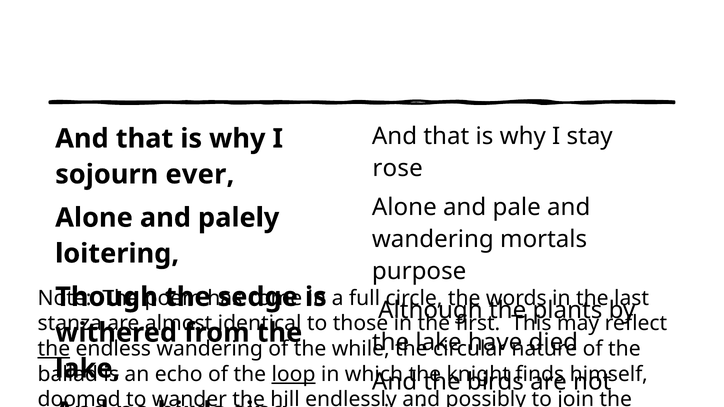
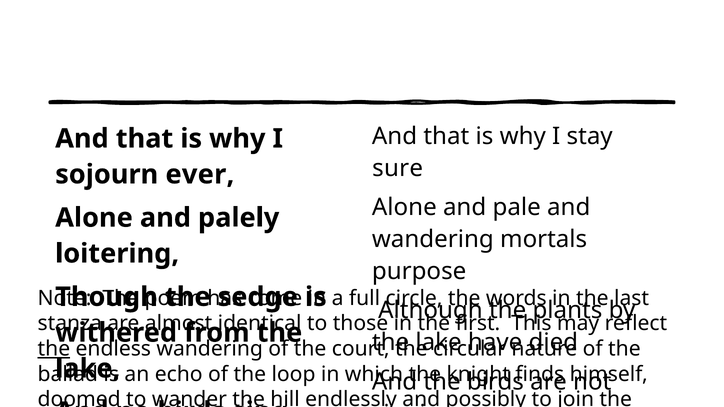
rose: rose -> sure (398, 168)
while: while -> court (361, 349)
loop underline: present -> none (294, 374)
